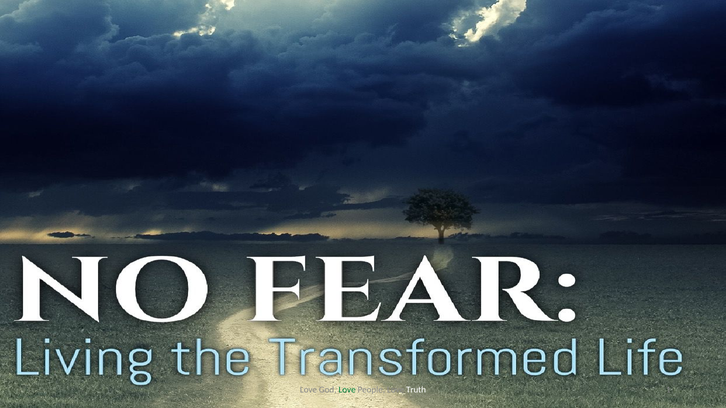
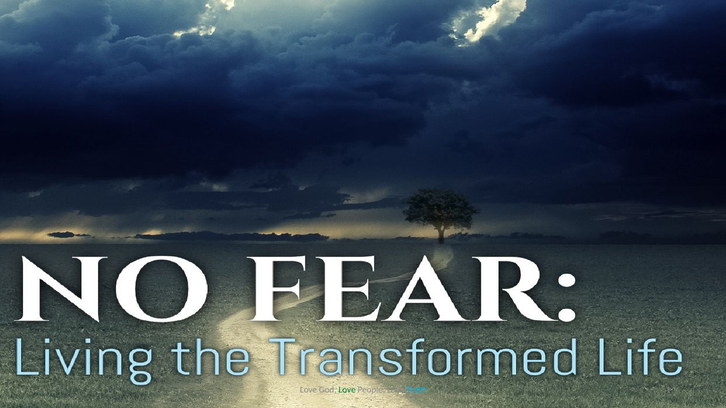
Truth colour: white -> light blue (416, 390)
